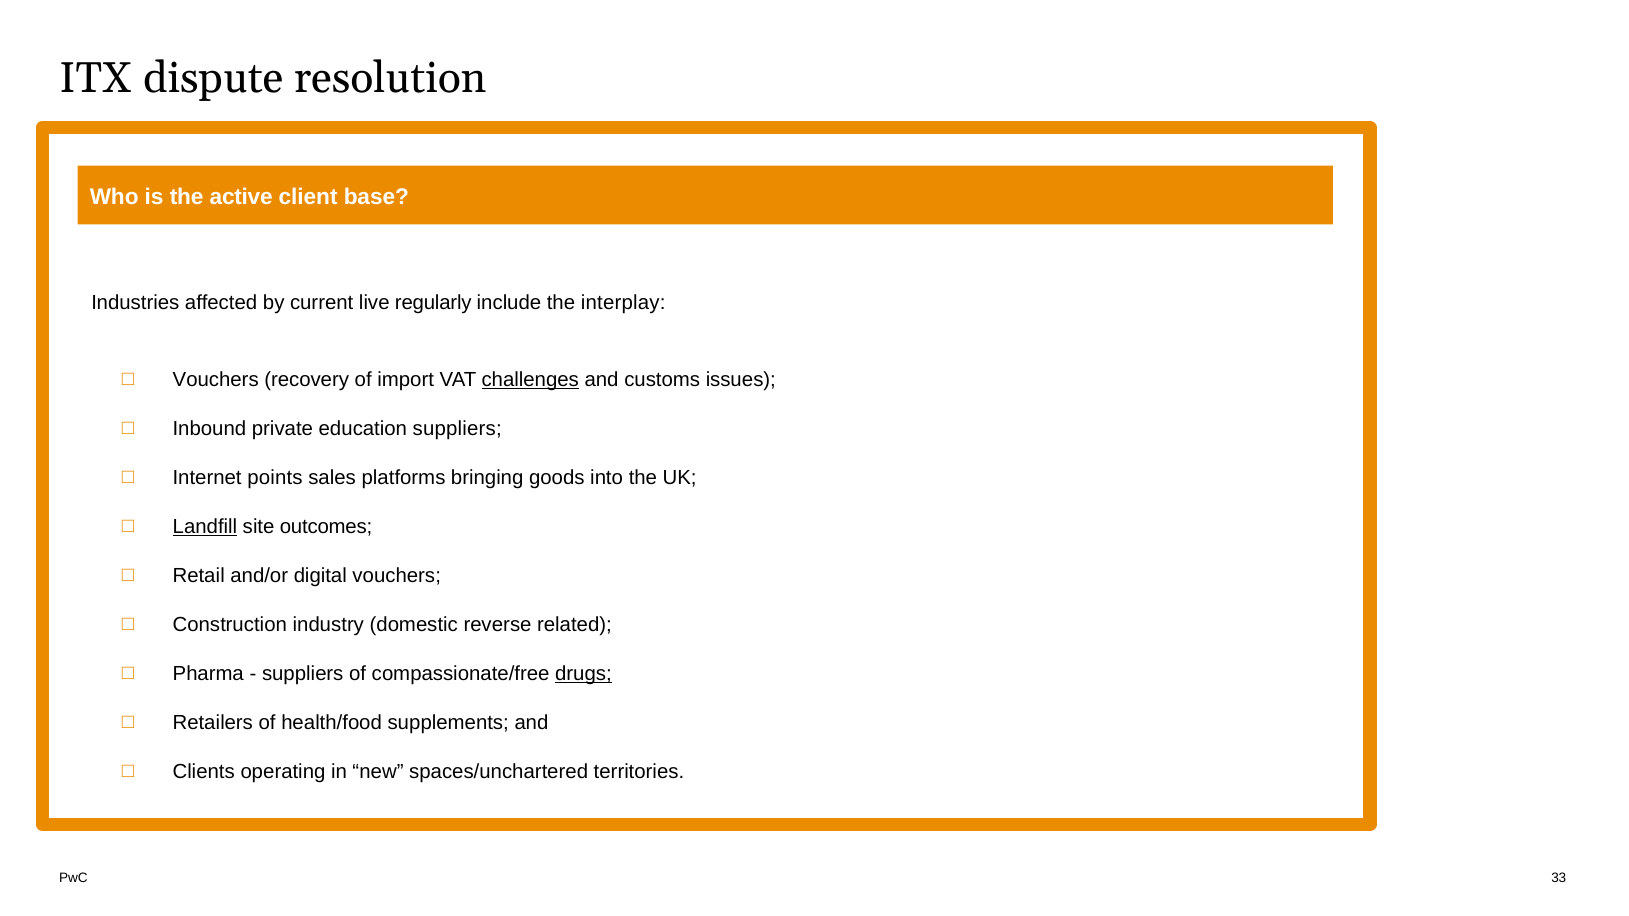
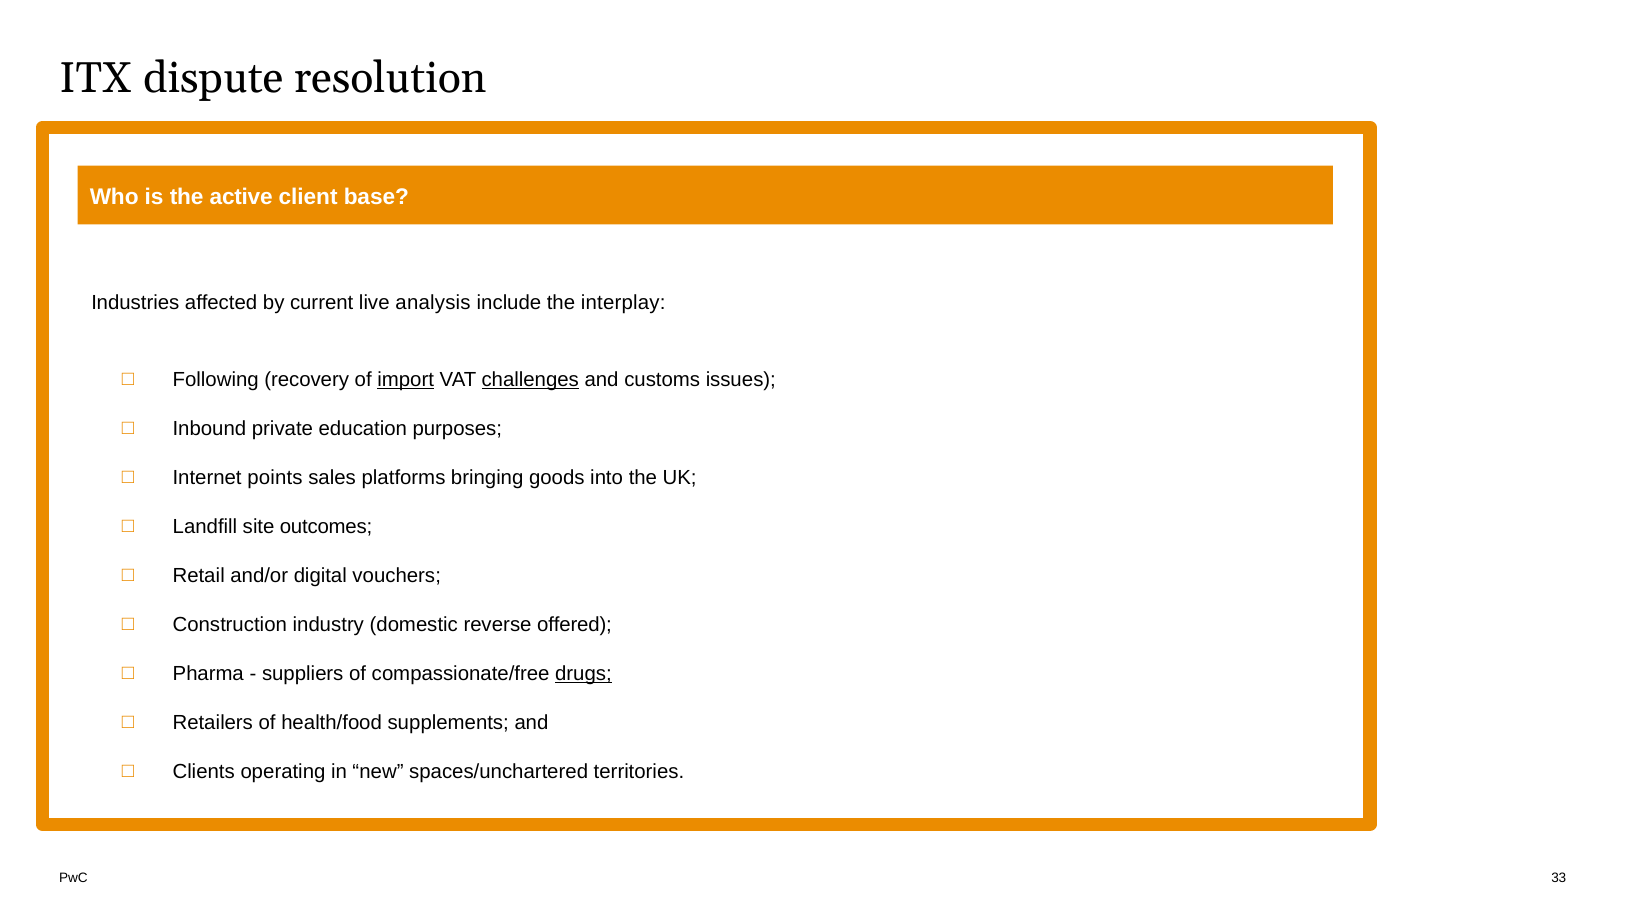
regularly: regularly -> analysis (433, 303)
Vouchers: Vouchers -> Following (216, 380)
import underline: none -> present (406, 380)
education suppliers: suppliers -> purposes (457, 429)
Landfill underline: present -> none (205, 527)
related: related -> offered (575, 625)
